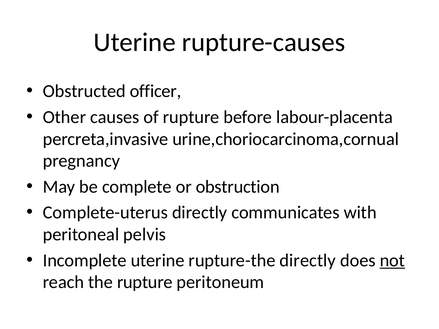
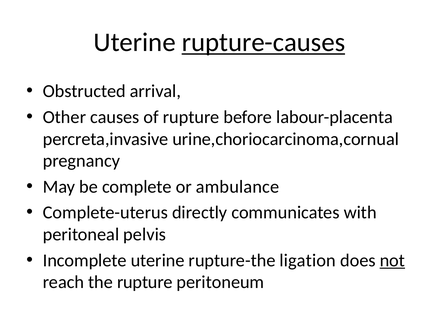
rupture-causes underline: none -> present (263, 42)
officer: officer -> arrival (155, 91)
obstruction: obstruction -> ambulance (237, 187)
rupture-the directly: directly -> ligation (308, 261)
